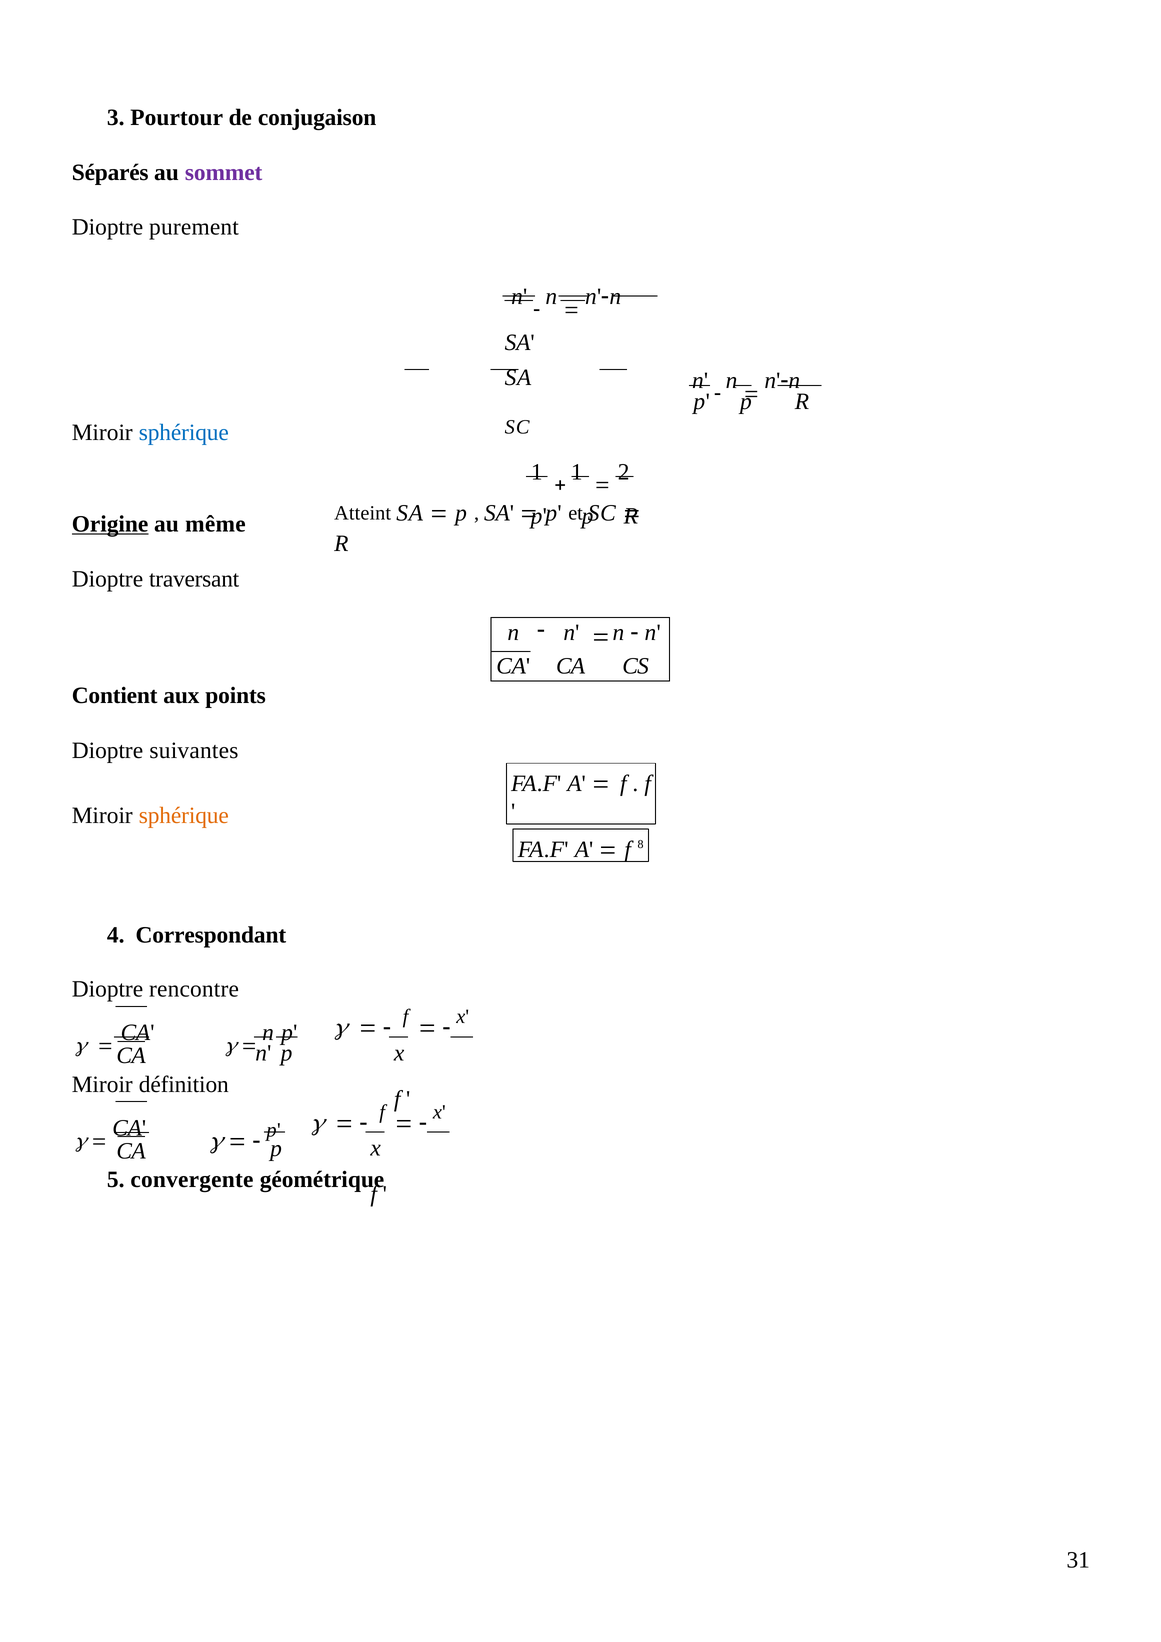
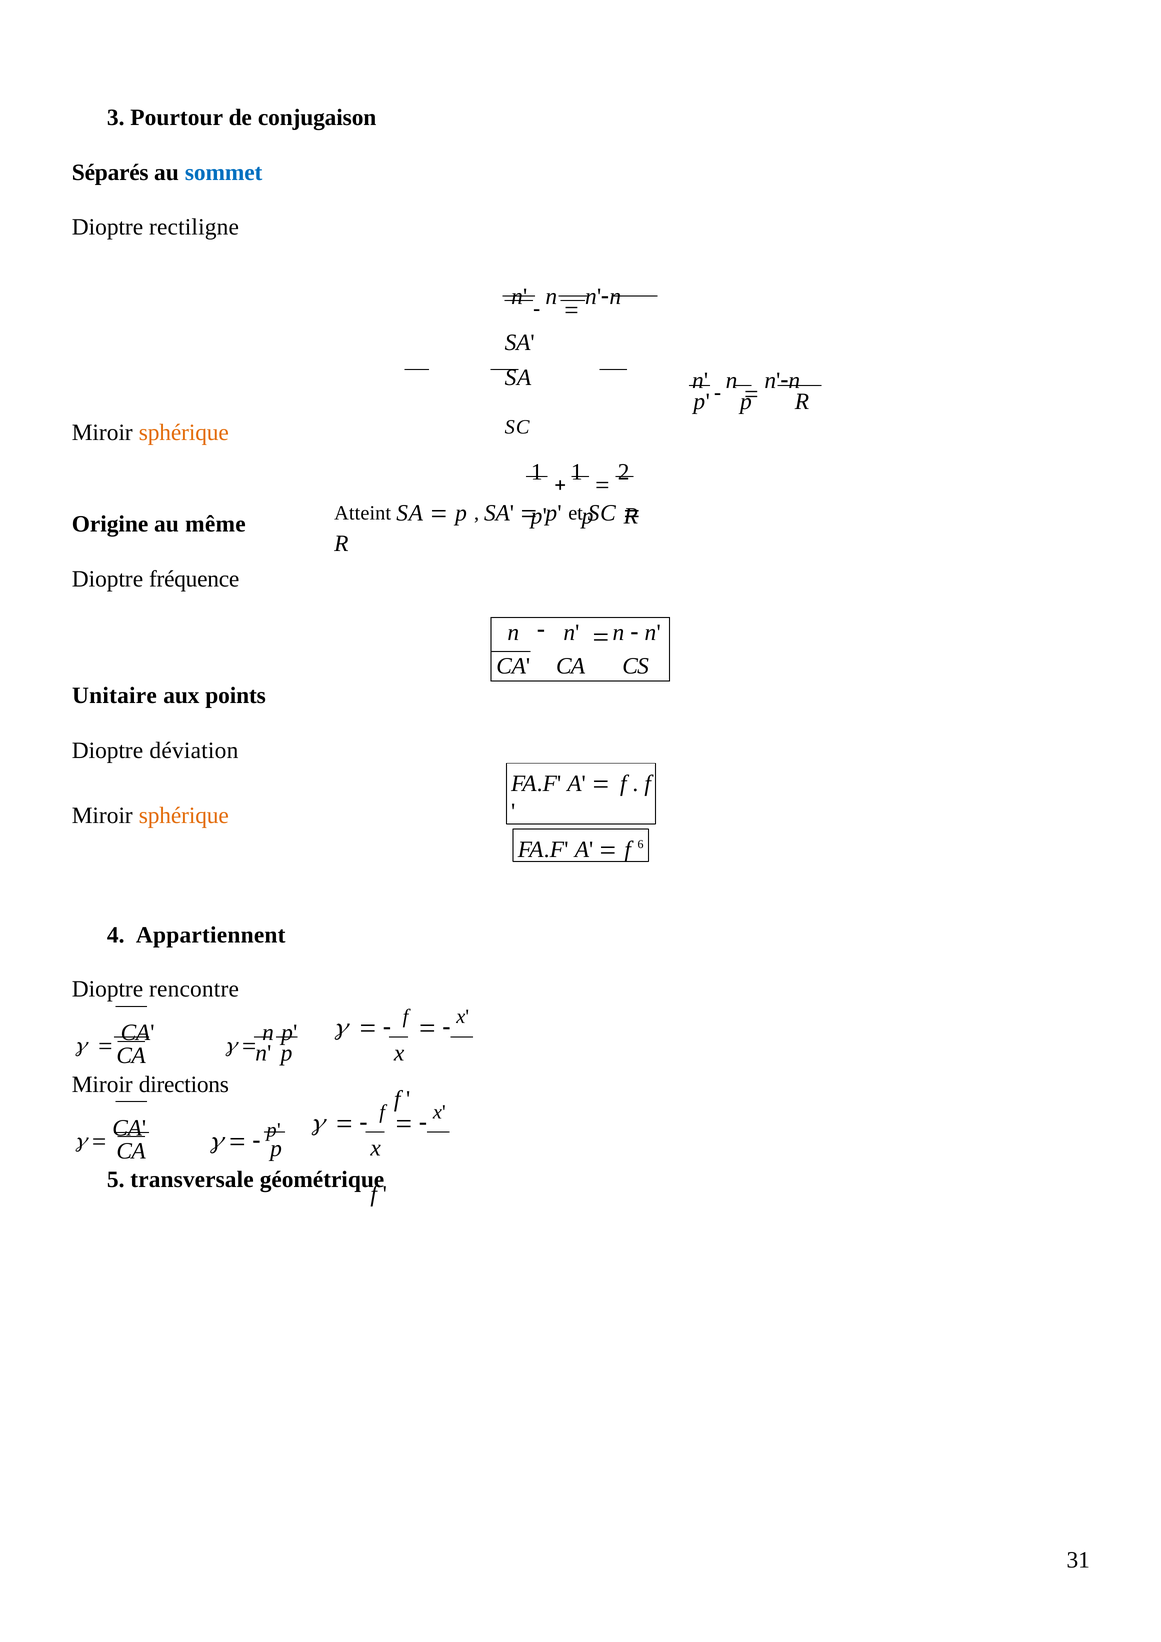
sommet colour: purple -> blue (224, 172)
purement: purement -> rectiligne (194, 227)
sphérique colour: blue -> orange (184, 433)
Origine underline: present -> none (110, 524)
traversant: traversant -> fréquence (194, 579)
Contient: Contient -> Unitaire (114, 696)
suivantes: suivantes -> déviation (194, 751)
8: 8 -> 6 (641, 845)
Correspondant: Correspondant -> Appartiennent (211, 936)
définition: définition -> directions (184, 1085)
convergente: convergente -> transversale (192, 1180)
